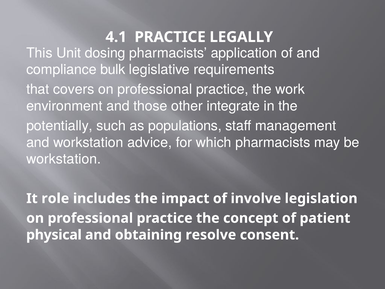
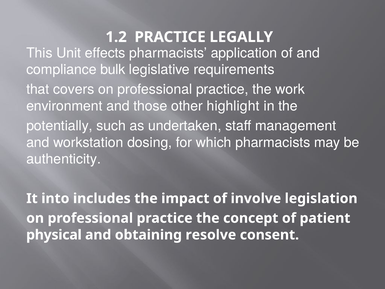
4.1: 4.1 -> 1.2 (116, 37)
dosing: dosing -> effects (105, 53)
integrate: integrate -> highlight (233, 106)
populations: populations -> undertaken (185, 126)
advice: advice -> dosing (150, 142)
workstation: workstation -> authenticity (64, 159)
role: role -> into (55, 198)
